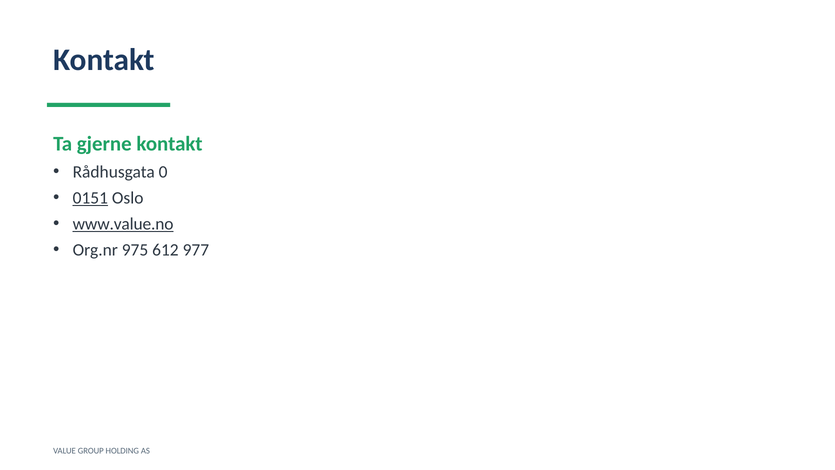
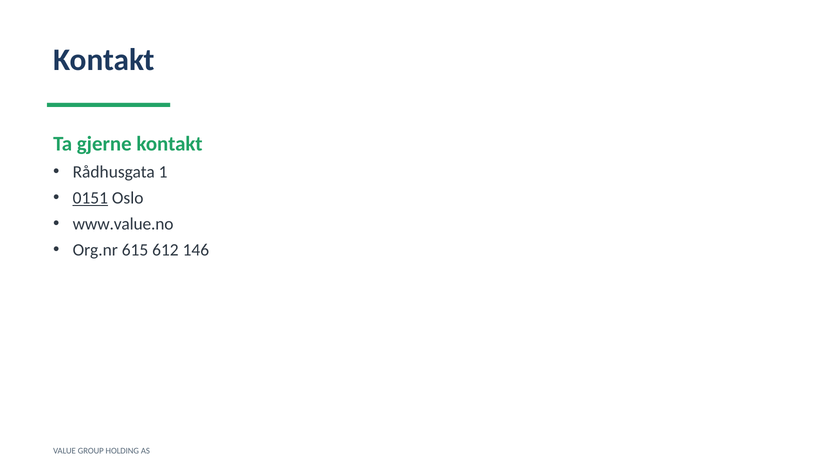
0: 0 -> 1 (163, 172)
www.value.no underline: present -> none (123, 224)
975: 975 -> 615 (135, 250)
977: 977 -> 146 (196, 250)
